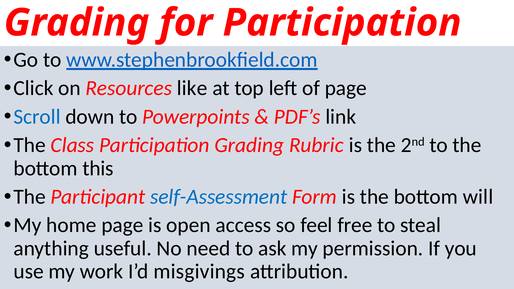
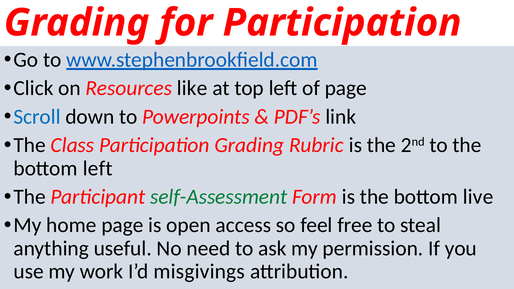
bottom this: this -> left (98, 168)
self-Assessment colour: blue -> green (219, 197)
will: will -> live (478, 197)
